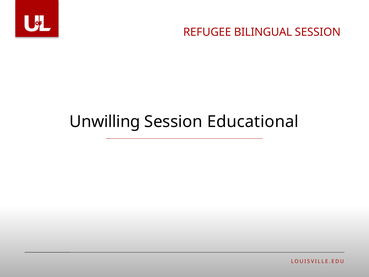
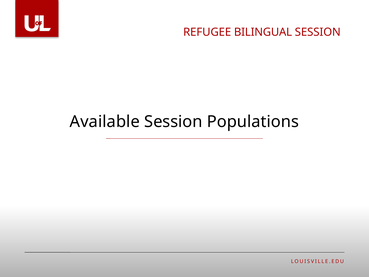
Unwilling: Unwilling -> Available (105, 122)
Educational: Educational -> Populations (253, 122)
